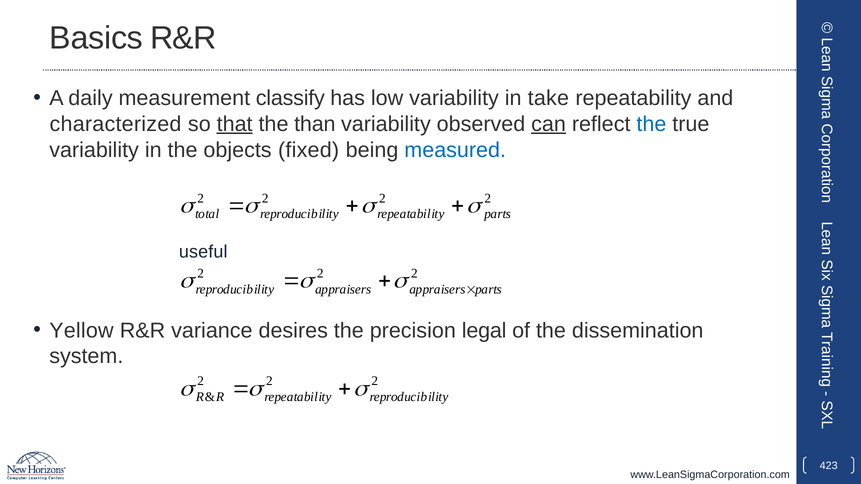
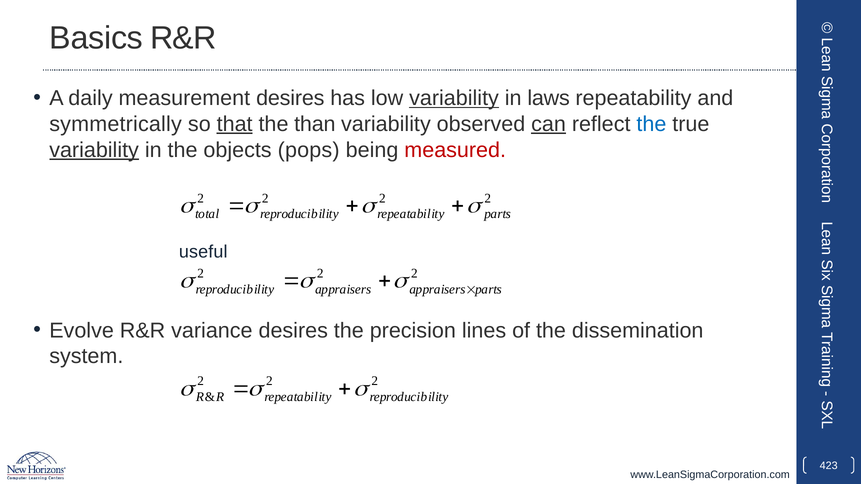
measurement classify: classify -> desires (290, 98)
variability underline: none -> present (454, 98)
take: take -> laws (549, 98)
characterized: characterized -> symmetrically (116, 124)
variability underline: none -> present (94, 150)
fixed: fixed -> pops (309, 150)
measured colour: blue -> red (455, 150)
Yellow: Yellow -> Evolve (82, 331)
legal: legal -> lines (484, 331)
